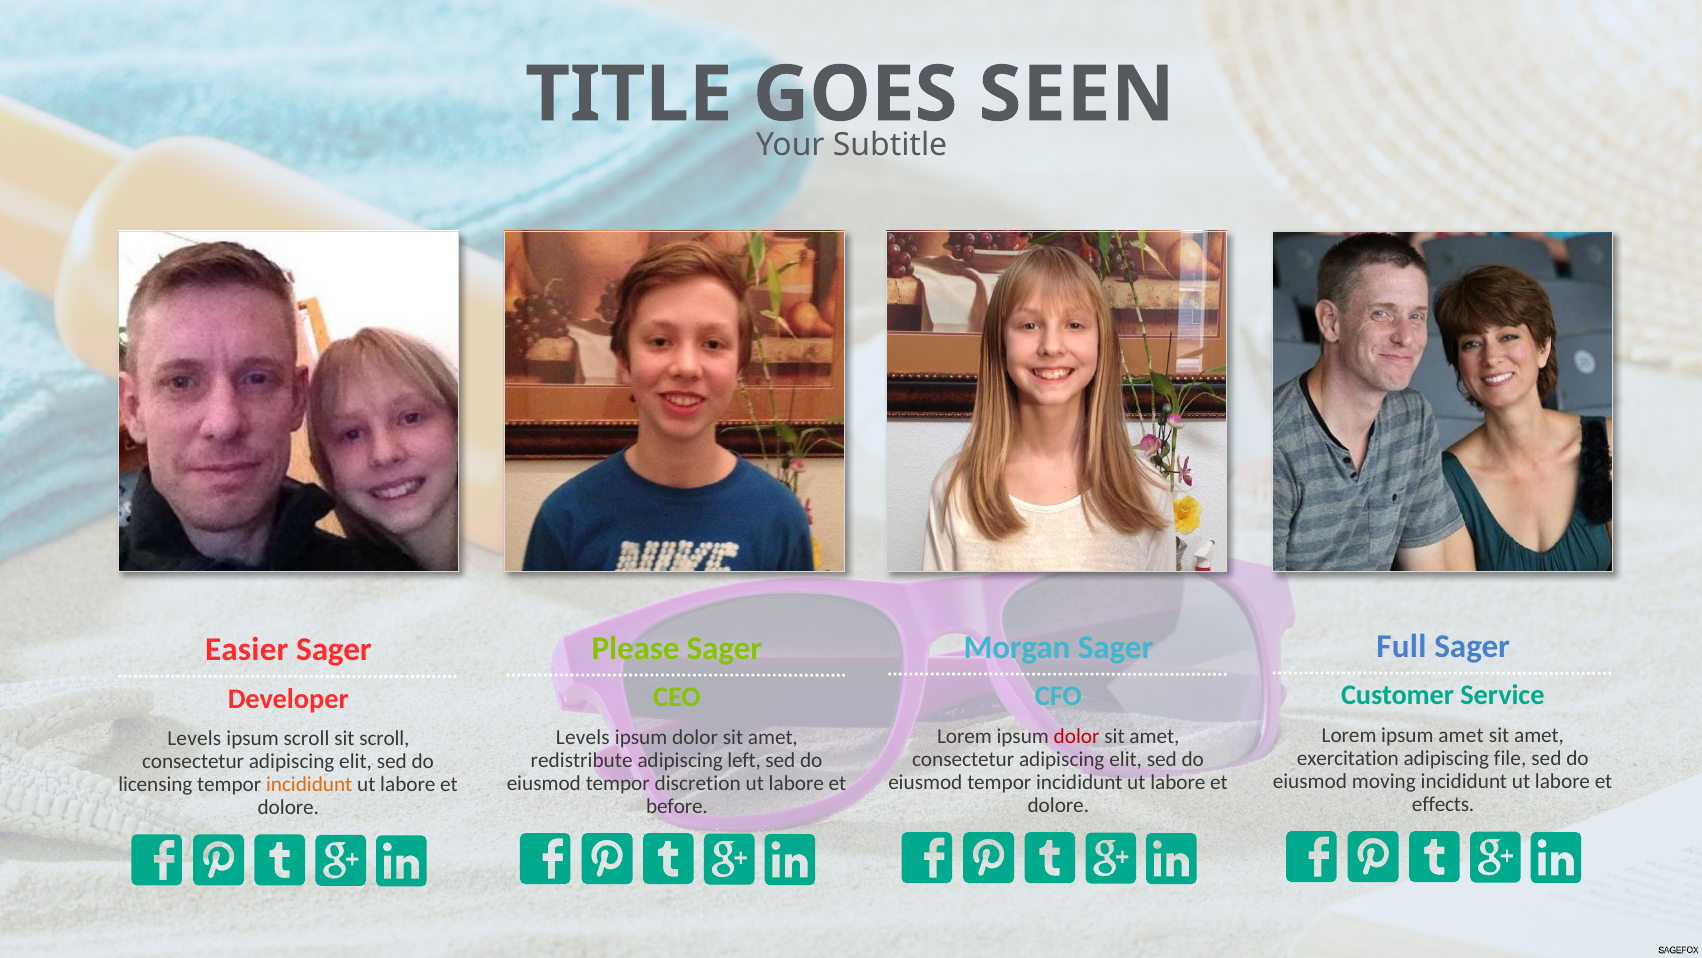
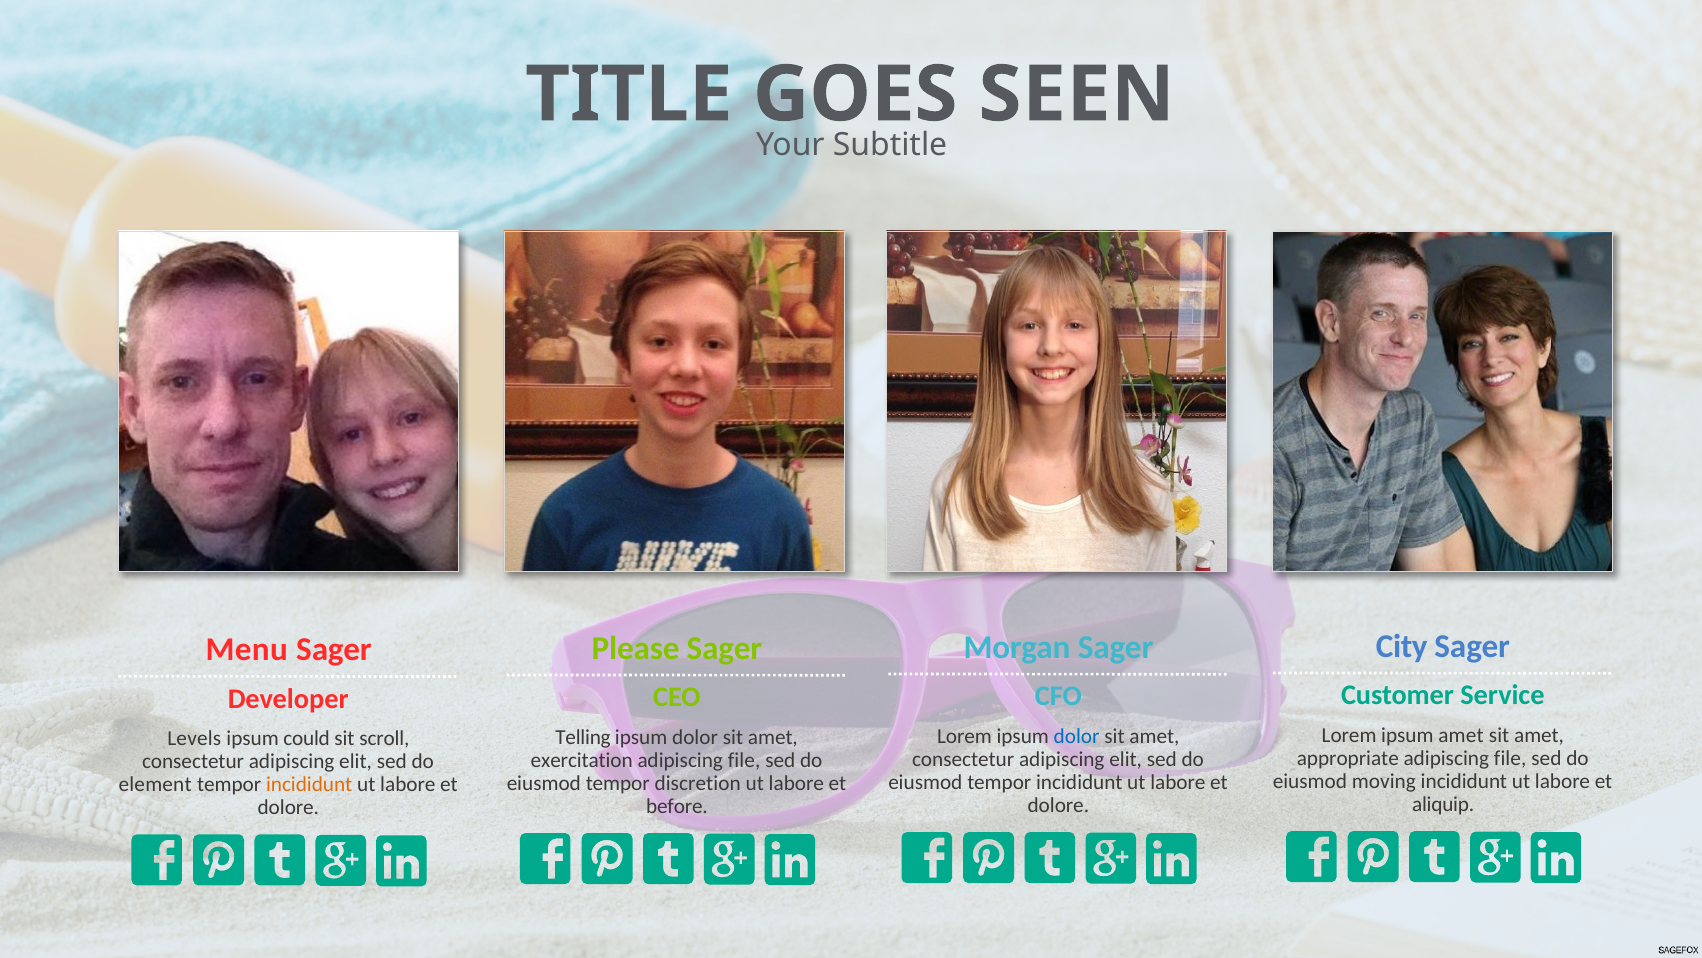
Full: Full -> City (1402, 646)
Easier: Easier -> Menu (247, 650)
dolor colour: red -> blue (1077, 736)
Levels: Levels -> Telling (583, 737)
ipsum scroll: scroll -> could (307, 738)
exercitation: exercitation -> appropriate (1348, 758)
redistribute: redistribute -> exercitation (582, 760)
left: left -> file (744, 760)
licensing: licensing -> element (155, 784)
effects: effects -> aliquip (1443, 804)
